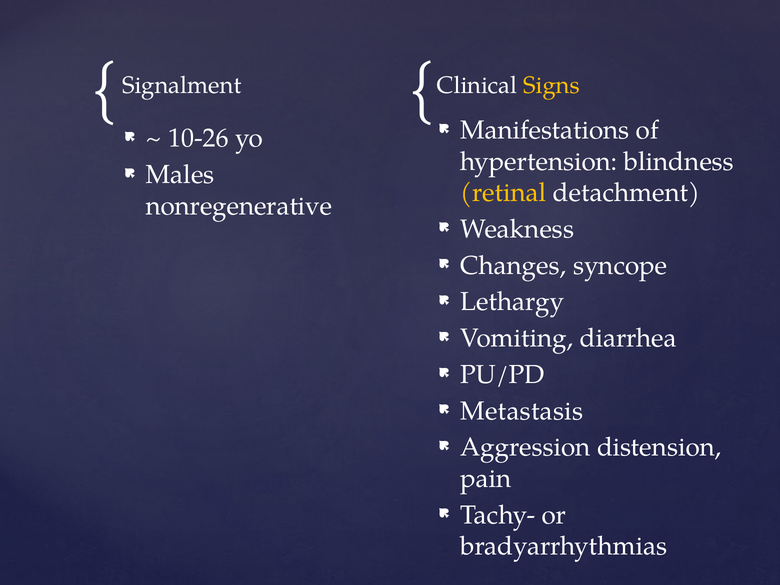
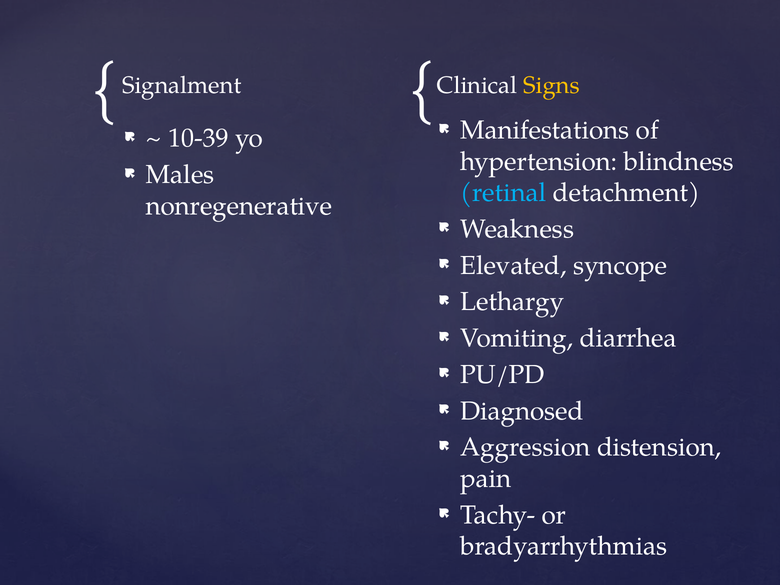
10-26: 10-26 -> 10-39 (198, 138)
retinal colour: yellow -> light blue (503, 193)
Changes: Changes -> Elevated (513, 265)
Metastasis: Metastasis -> Diagnosed (522, 411)
